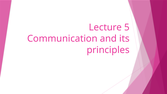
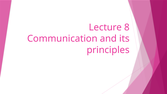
5: 5 -> 8 (127, 27)
